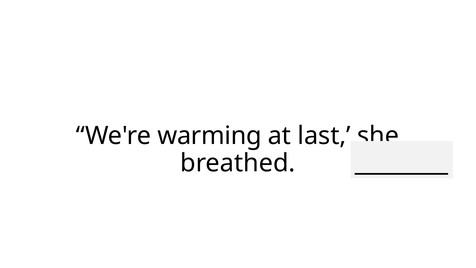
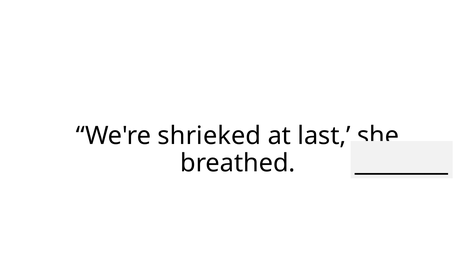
warming: warming -> shrieked (209, 136)
